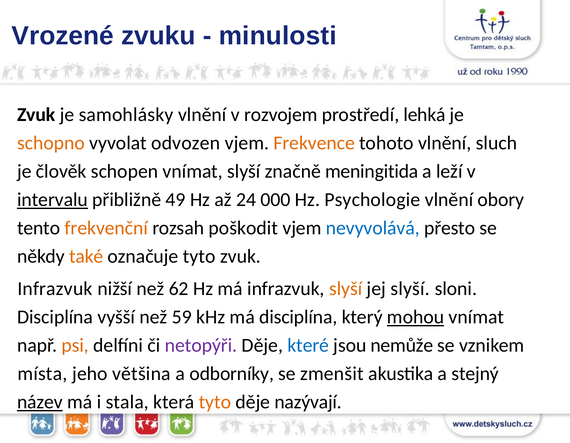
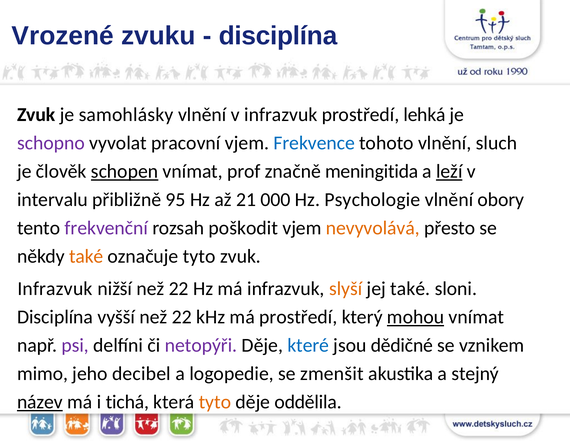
minulosti: minulosti -> disciplína (278, 36)
v rozvojem: rozvojem -> infrazvuk (281, 115)
schopno colour: orange -> purple (51, 143)
odvozen: odvozen -> pracovní (186, 143)
Frekvence colour: orange -> blue (314, 143)
schopen underline: none -> present (125, 171)
vnímat slyší: slyší -> prof (244, 171)
leží underline: none -> present (449, 171)
intervalu underline: present -> none (52, 200)
49: 49 -> 95 (176, 200)
24: 24 -> 21 (246, 200)
frekvenční colour: orange -> purple (106, 228)
nevyvolává colour: blue -> orange (373, 228)
nižší než 62: 62 -> 22 (179, 289)
jej slyší: slyší -> také (410, 289)
vyšší než 59: 59 -> 22 (182, 317)
má disciplína: disciplína -> prostředí (298, 317)
psi colour: orange -> purple (75, 346)
nemůže: nemůže -> dědičné (402, 346)
místa: místa -> mimo (42, 374)
většina: většina -> decibel (141, 374)
odborníky: odborníky -> logopedie (232, 374)
stala: stala -> tichá (127, 402)
nazývají: nazývají -> oddělila (308, 402)
